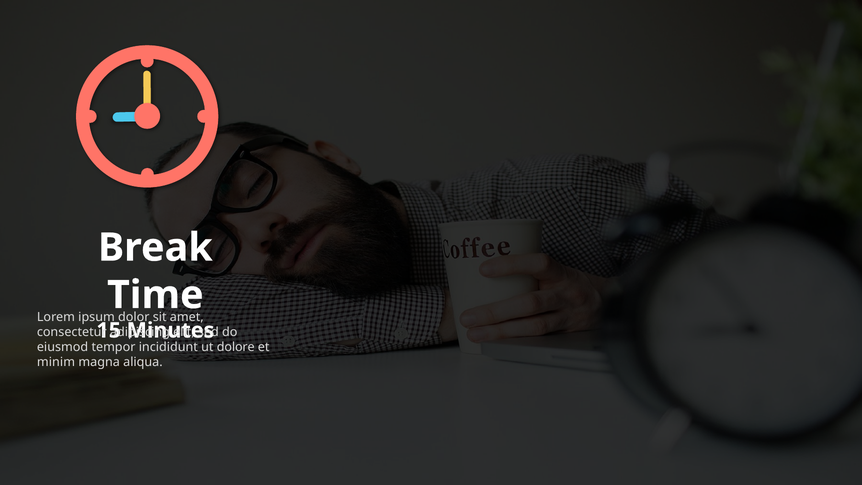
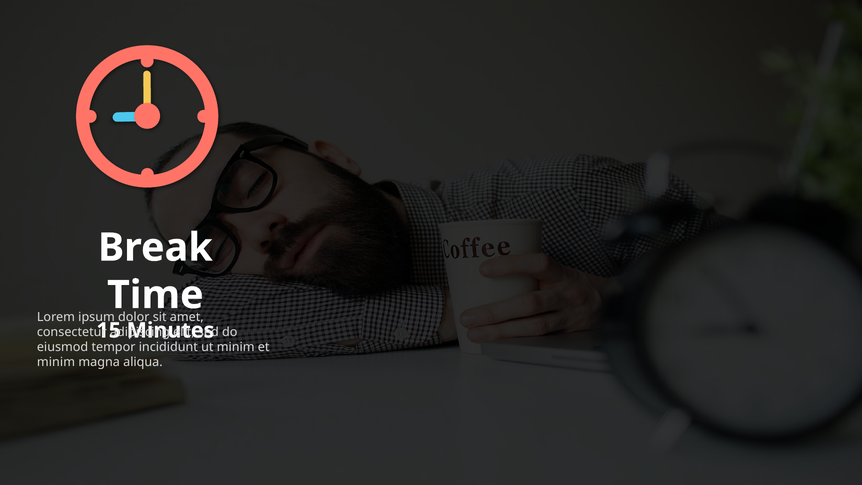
dolore: dolore -> minim (236, 347)
